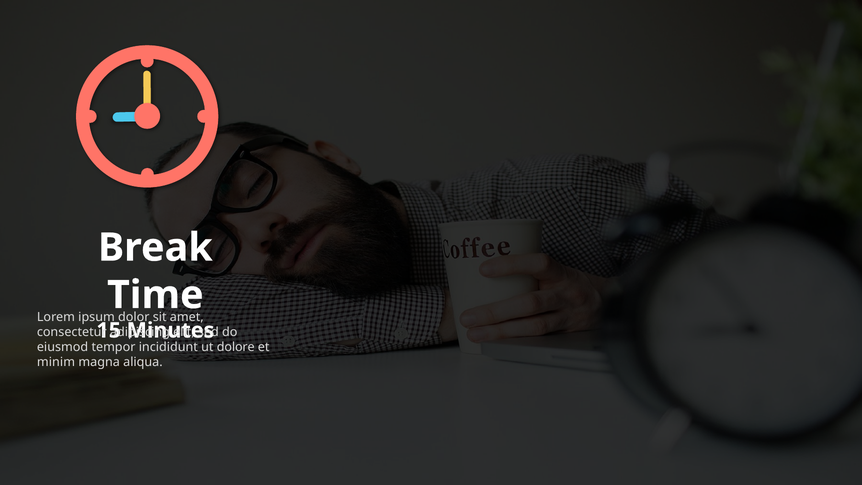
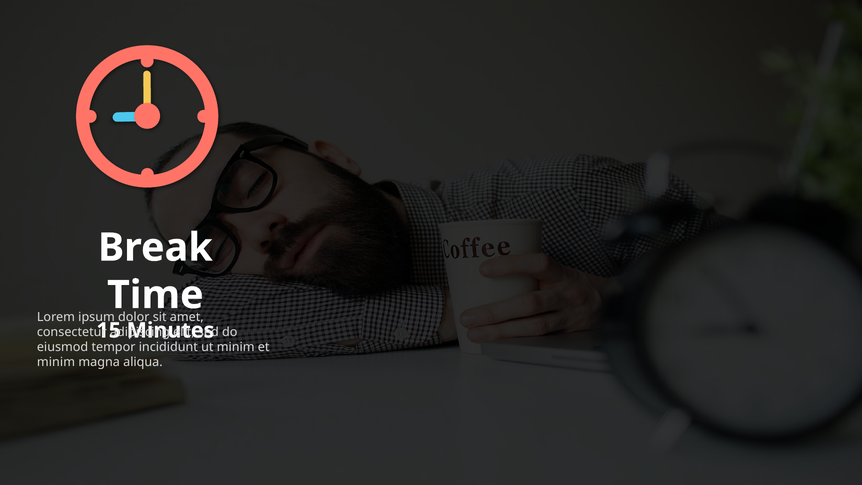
dolore: dolore -> minim (236, 347)
